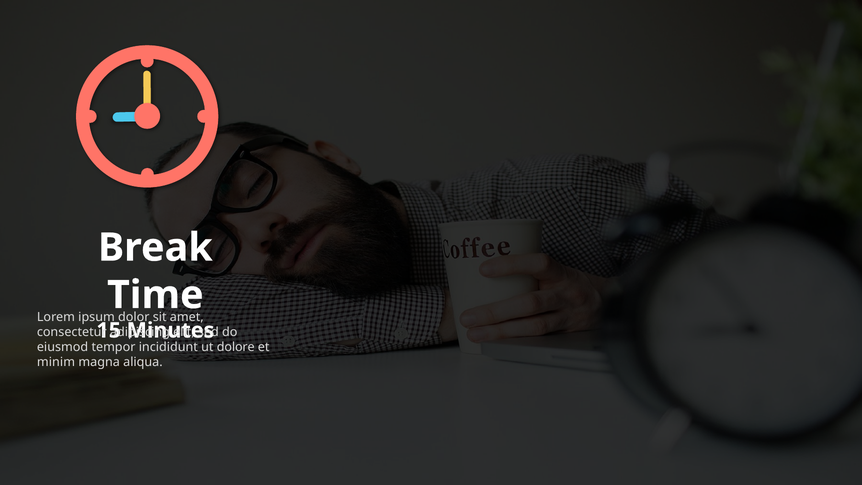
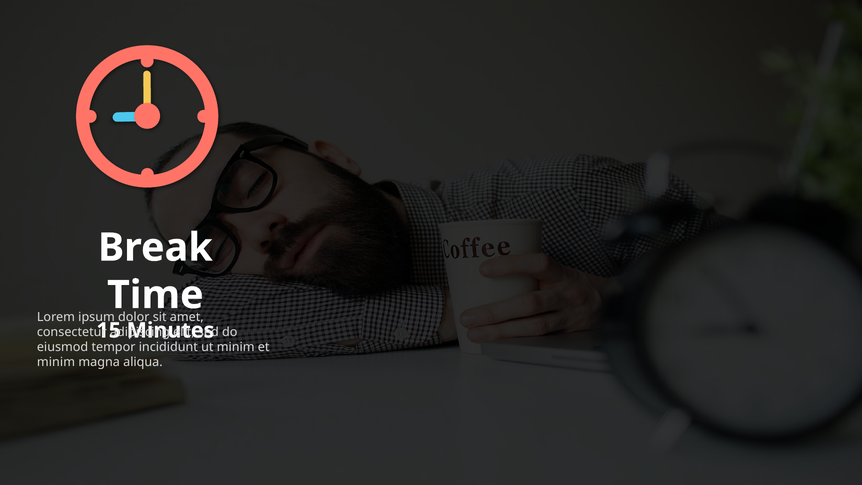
dolore: dolore -> minim (236, 347)
